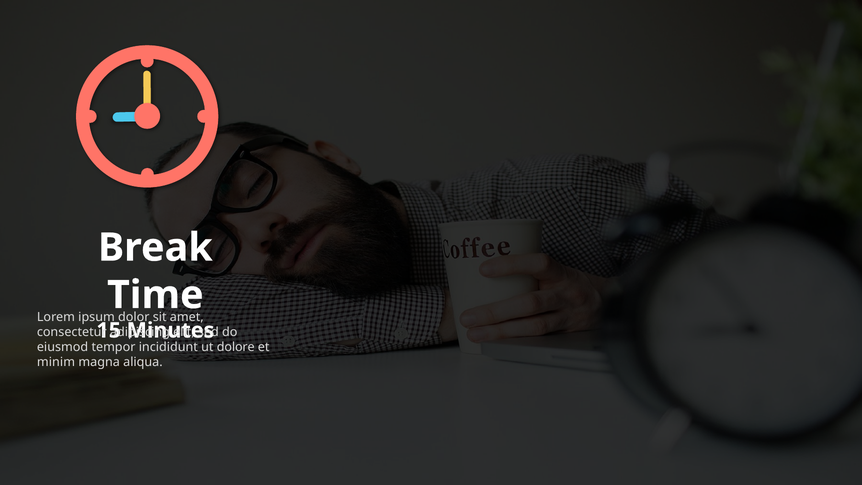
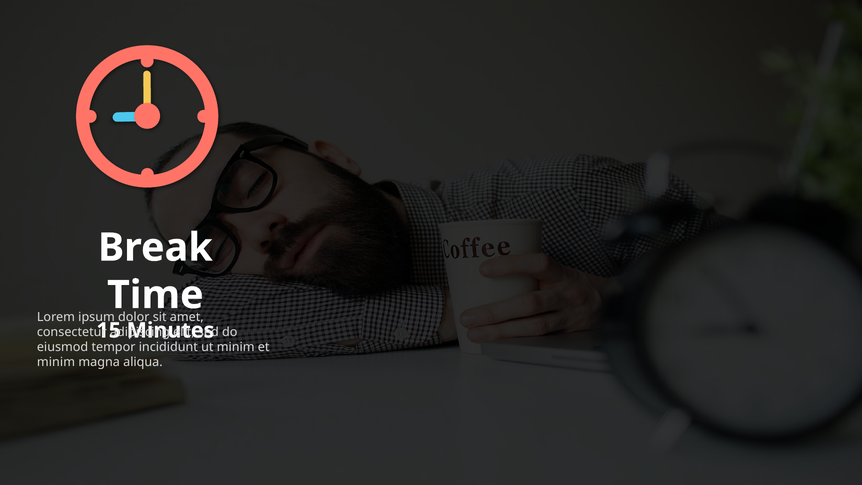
dolore: dolore -> minim (236, 347)
